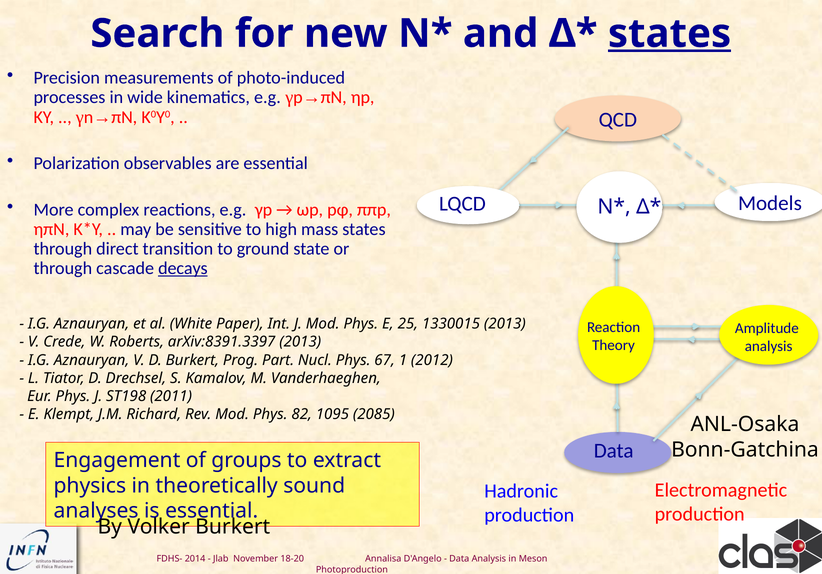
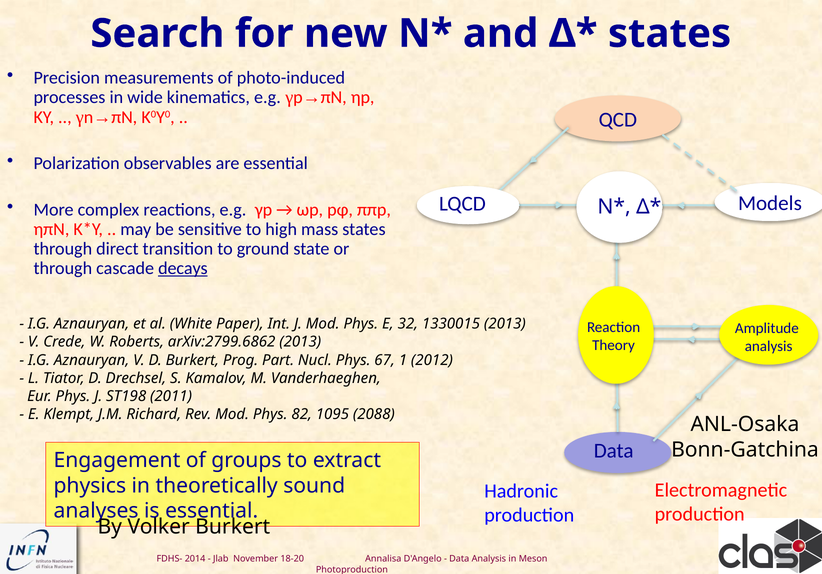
states underline: present -> none (670, 34)
25: 25 -> 32 (408, 324)
arXiv:8391.3397: arXiv:8391.3397 -> arXiv:2799.6862 (222, 342)
2085: 2085 -> 2088 (374, 415)
